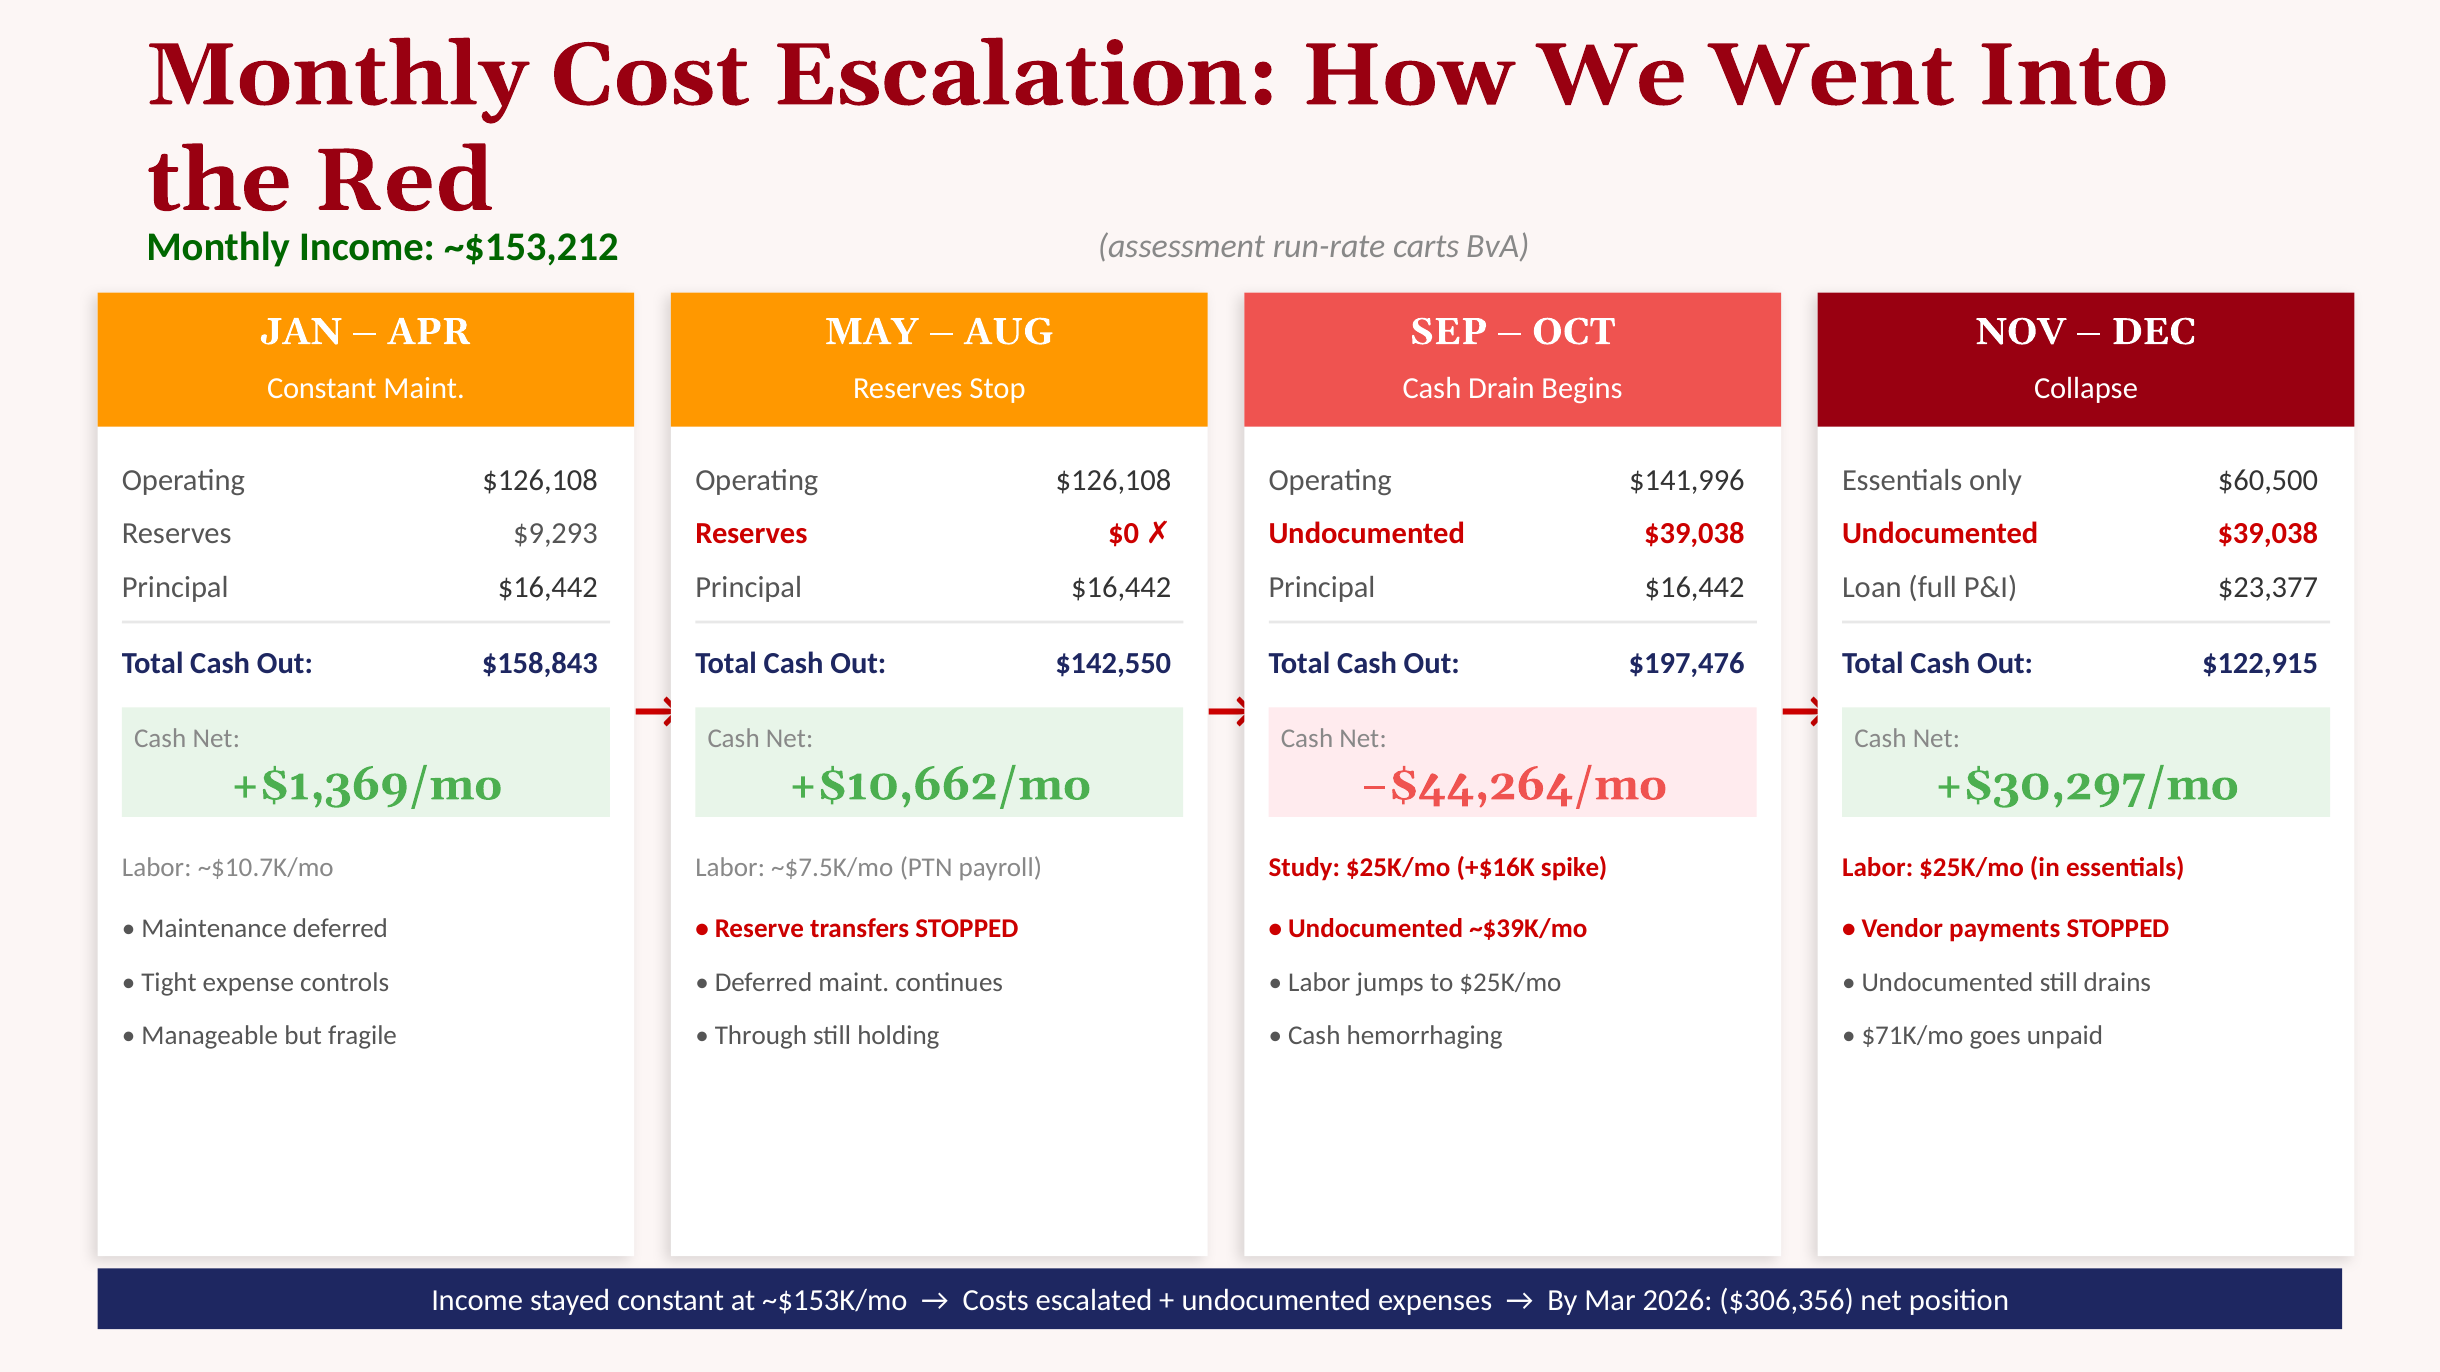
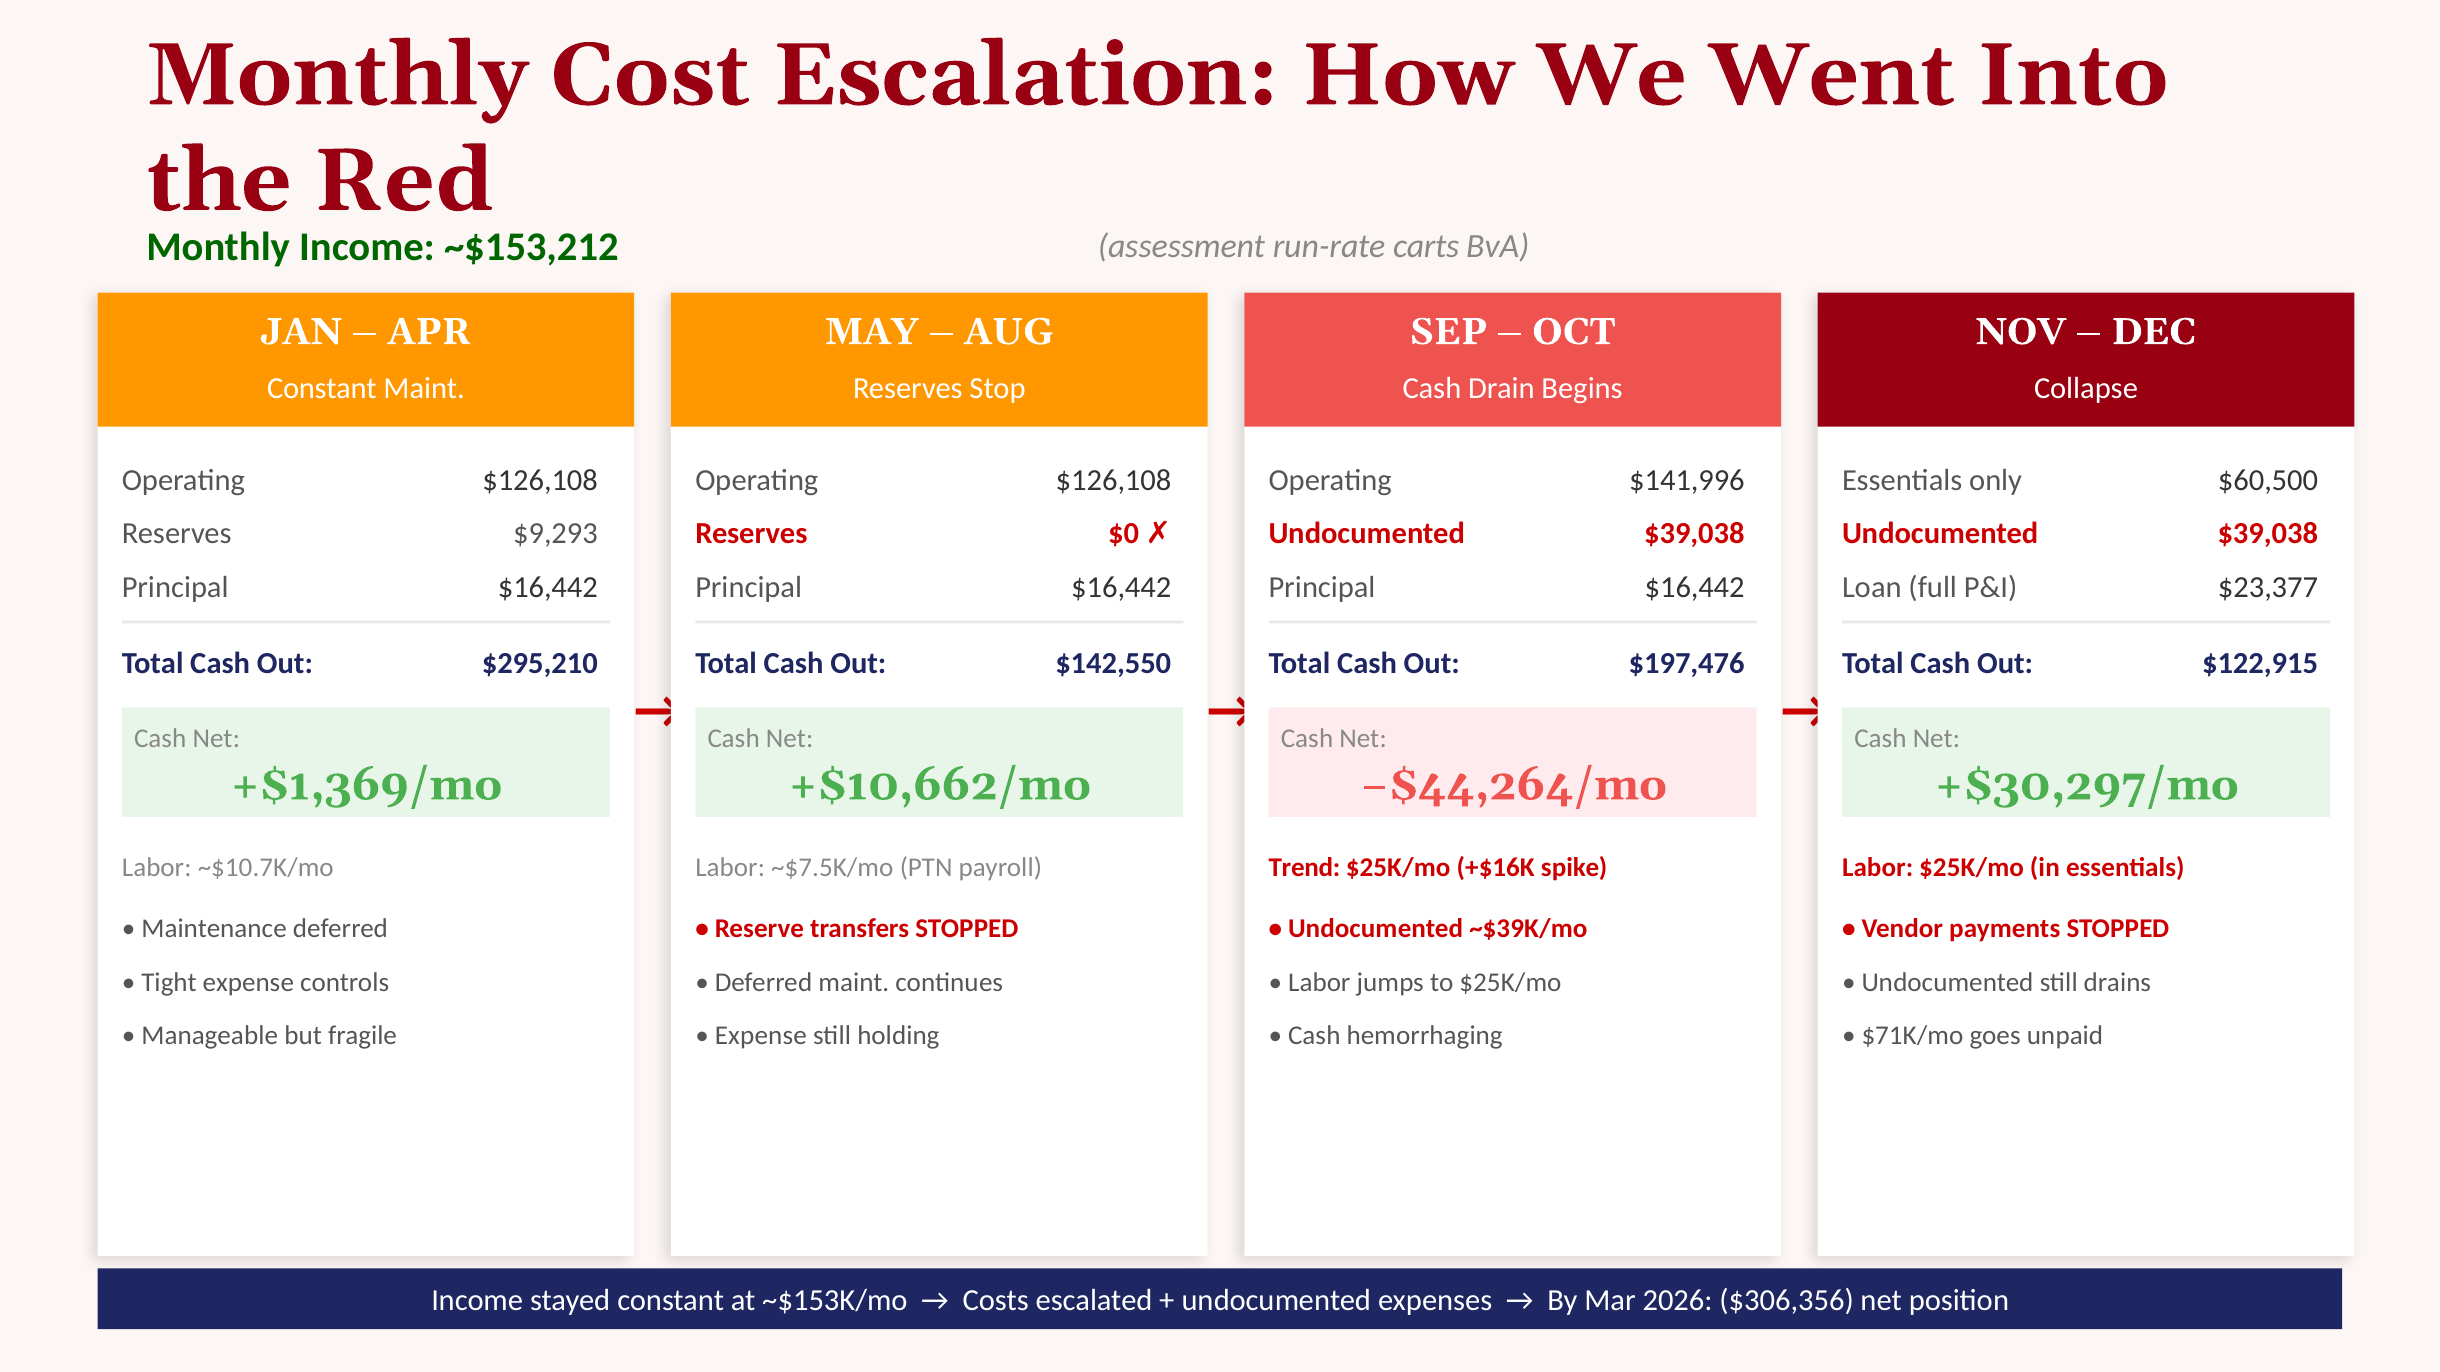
$158,843: $158,843 -> $295,210 (540, 663)
Study: Study -> Trend (1304, 868)
Through: Through -> Expense (761, 1036)
